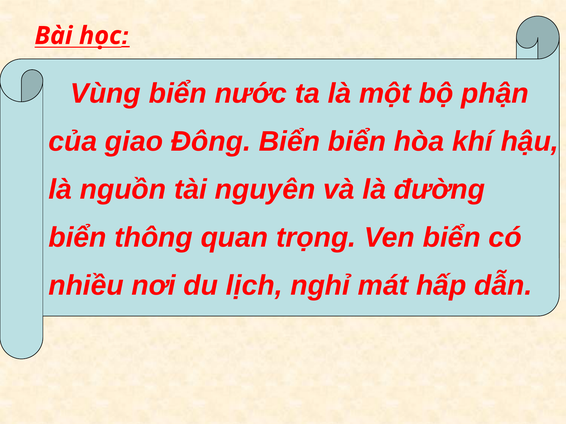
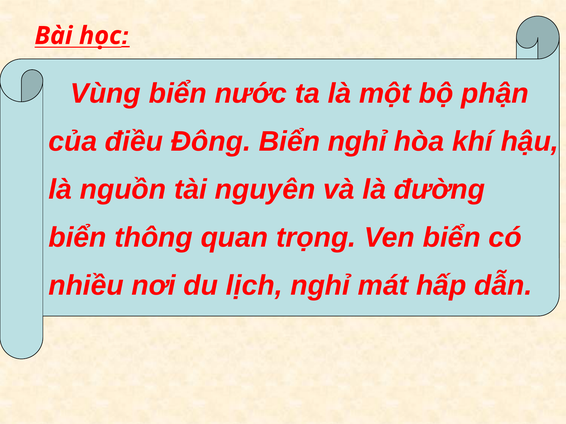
giao: giao -> điều (134, 142)
Biển biển: biển -> nghỉ (357, 142)
